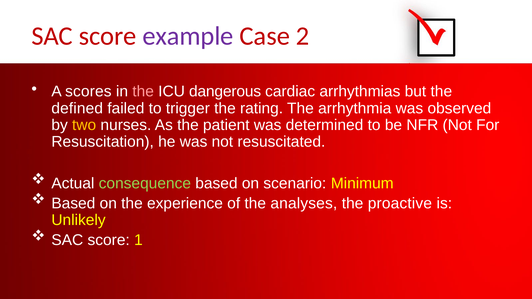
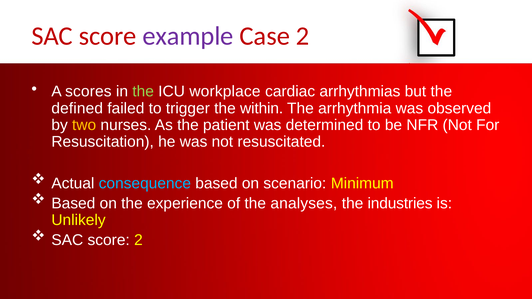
the colour: pink -> light green (143, 92)
dangerous: dangerous -> workplace (225, 92)
rating: rating -> within (262, 108)
consequence colour: light green -> light blue (145, 184)
proactive: proactive -> industries (400, 204)
score 1: 1 -> 2 (138, 240)
